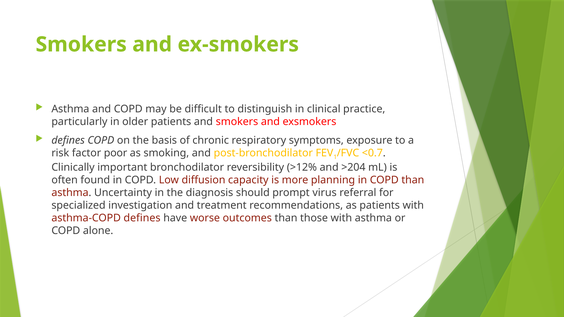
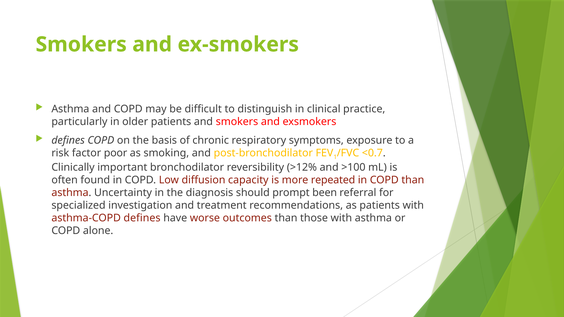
>204: >204 -> >100 (353, 168)
planning: planning -> repeated (333, 180)
virus: virus -> been (325, 193)
